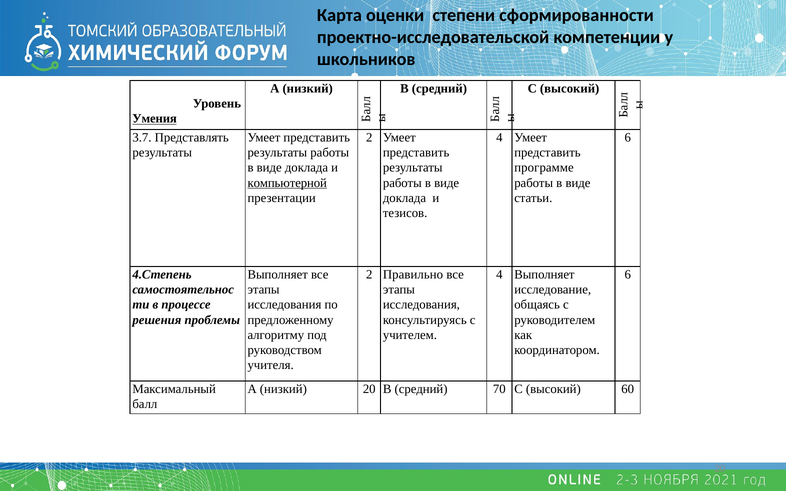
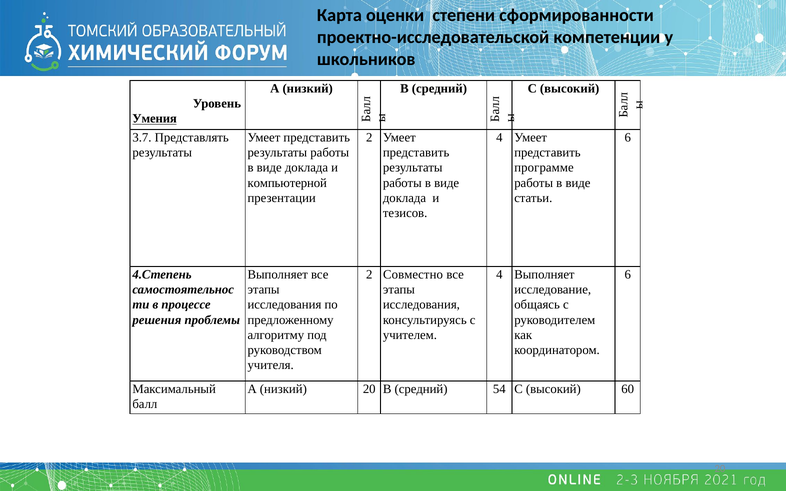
компьютерной underline: present -> none (287, 183)
Правильно: Правильно -> Совместно (413, 275)
70: 70 -> 54 (499, 389)
